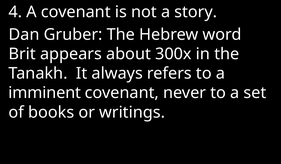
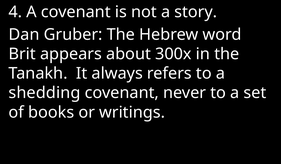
imminent: imminent -> shedding (44, 93)
